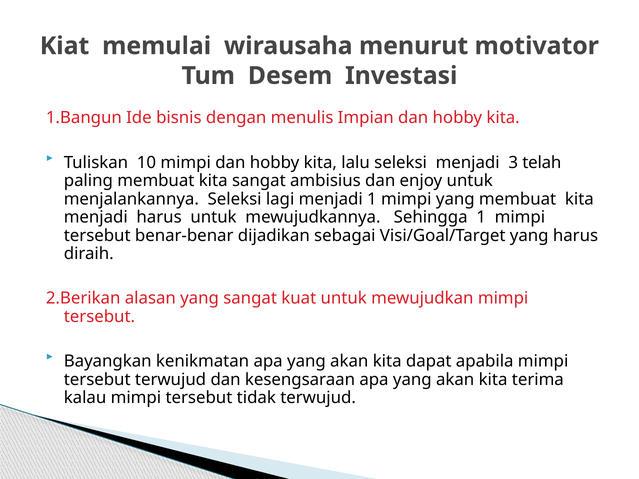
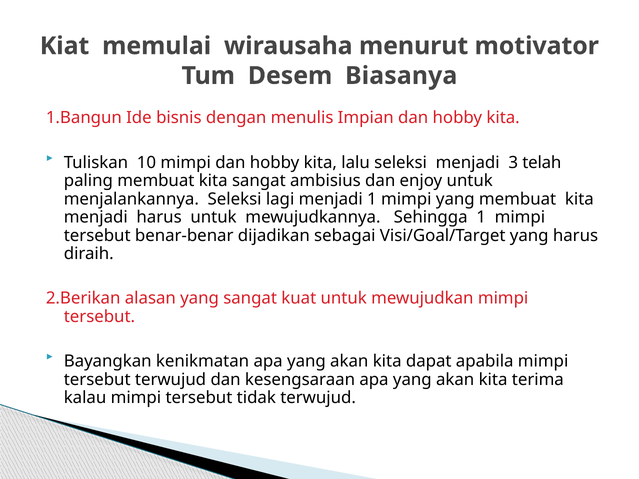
Investasi: Investasi -> Biasanya (401, 76)
